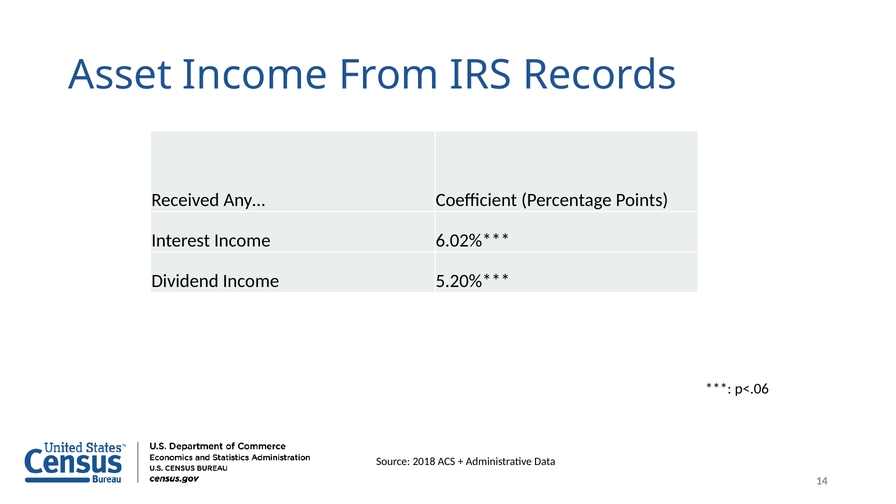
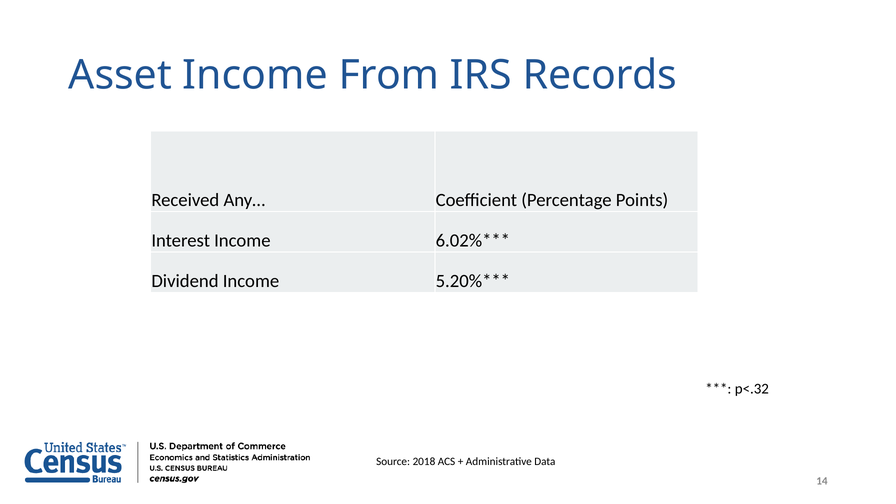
p<.06: p<.06 -> p<.32 (752, 389)
